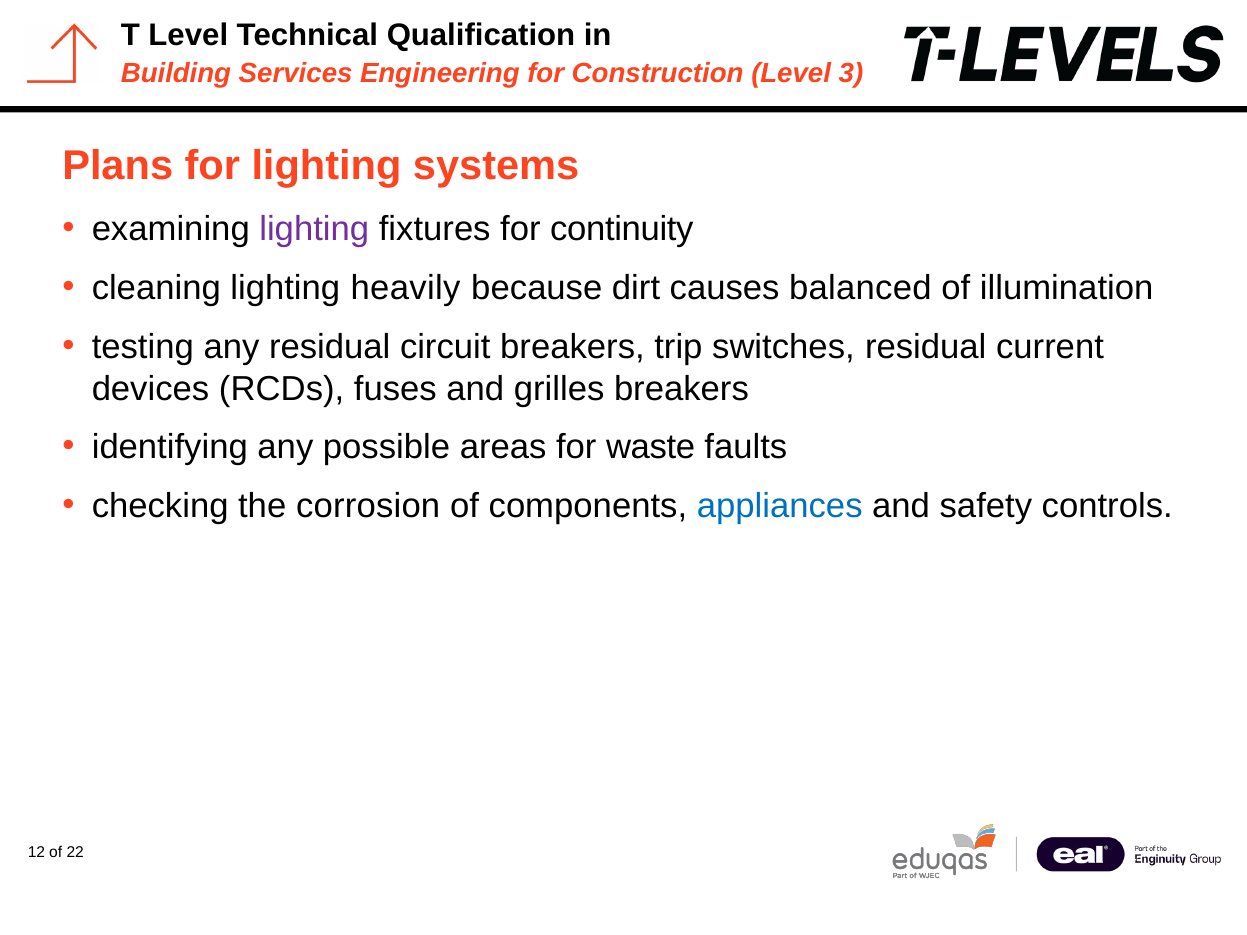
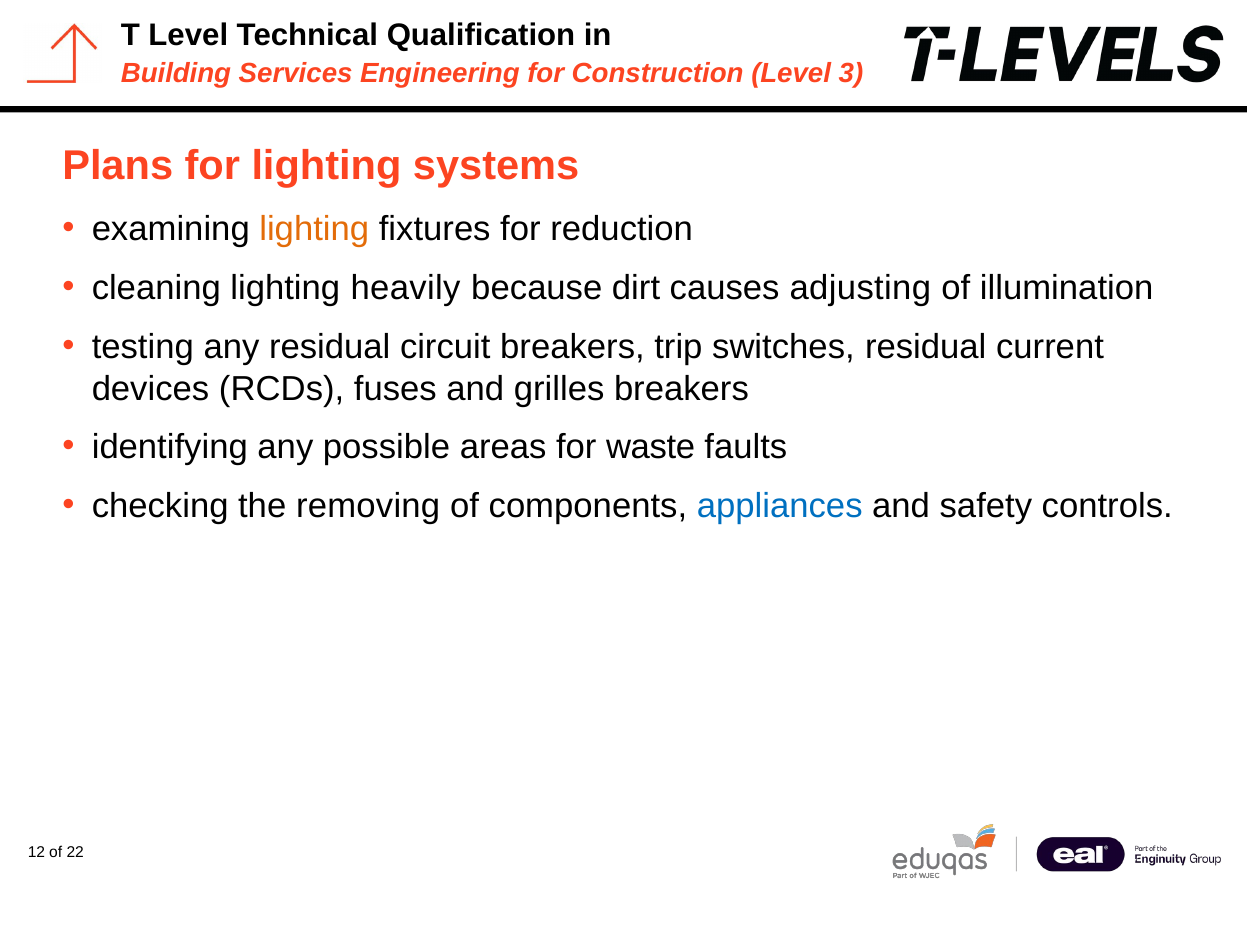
lighting colour: purple -> orange (314, 229)
continuity: continuity -> reduction (622, 229)
balanced: balanced -> adjusting (860, 288)
corrosion: corrosion -> removing (368, 506)
